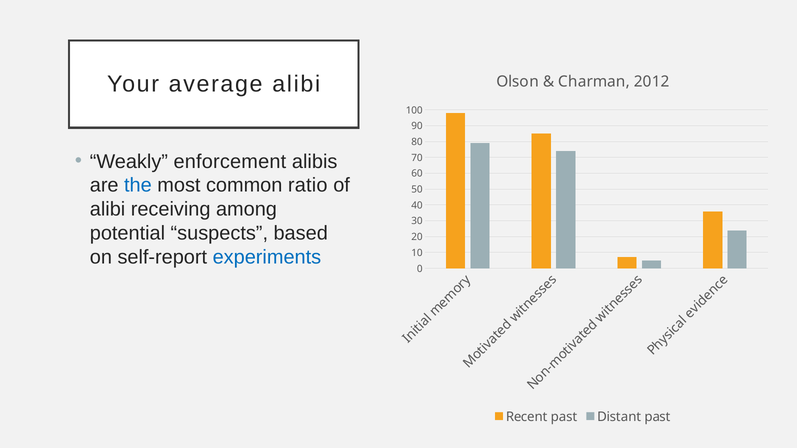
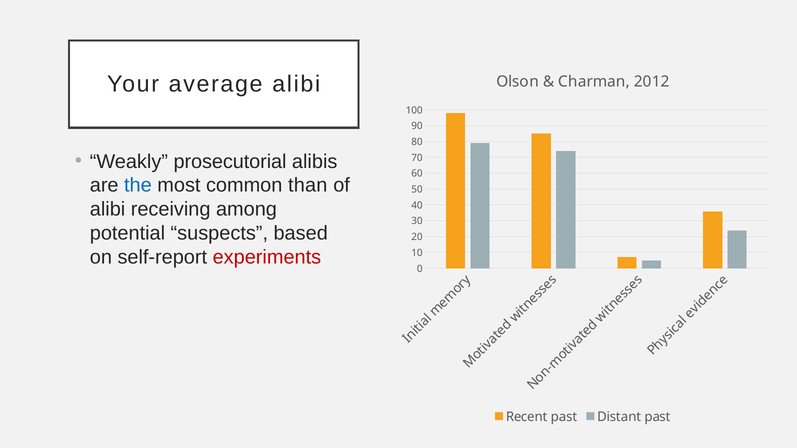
enforcement: enforcement -> prosecutorial (230, 162)
ratio: ratio -> than (308, 186)
experiments colour: blue -> red (267, 257)
